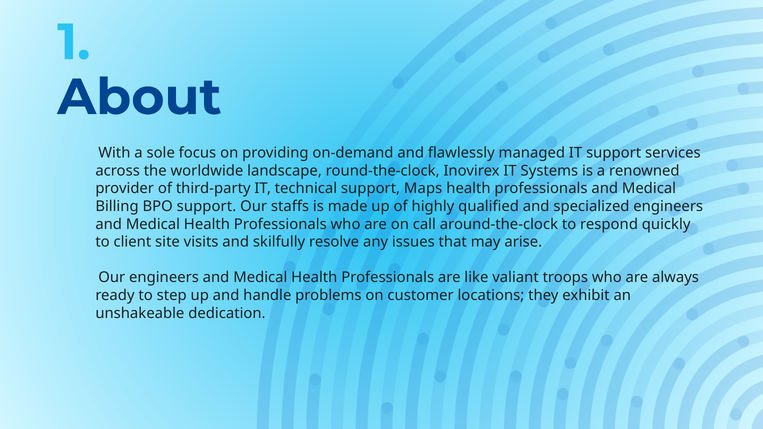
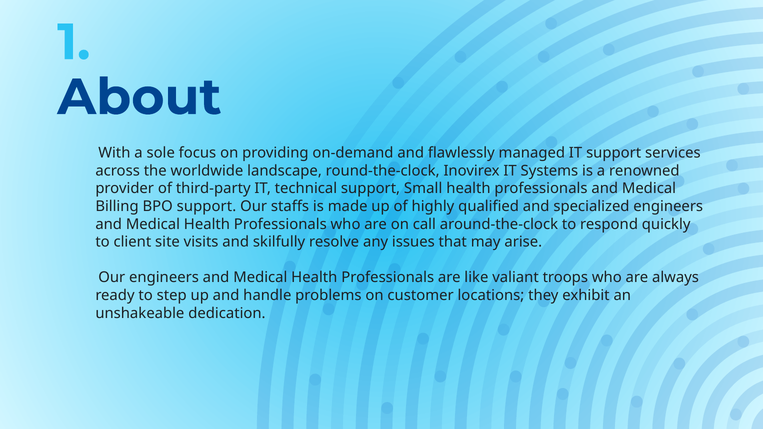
Maps: Maps -> Small (423, 189)
